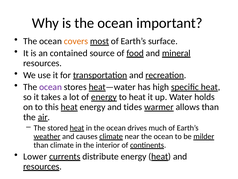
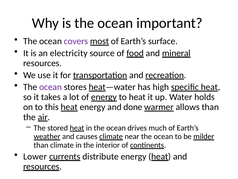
covers colour: orange -> purple (76, 41)
contained: contained -> electricity (69, 53)
tides: tides -> done (133, 107)
